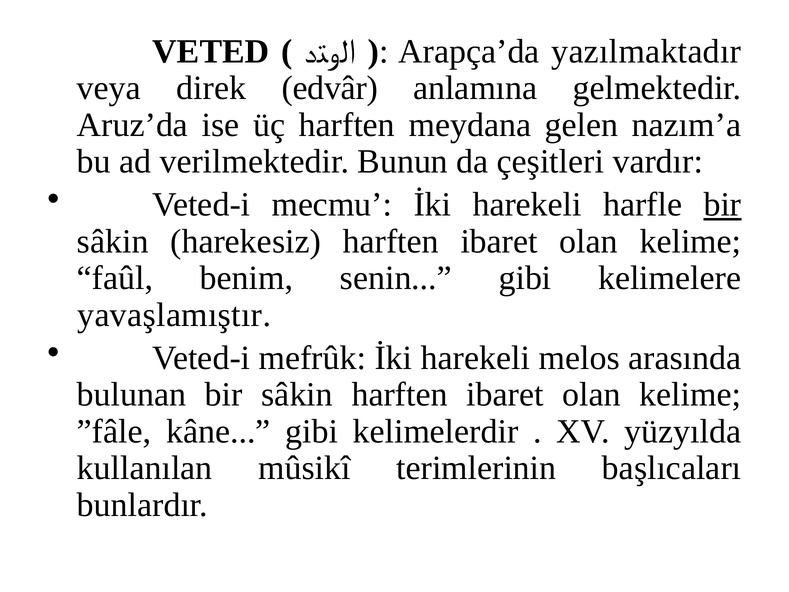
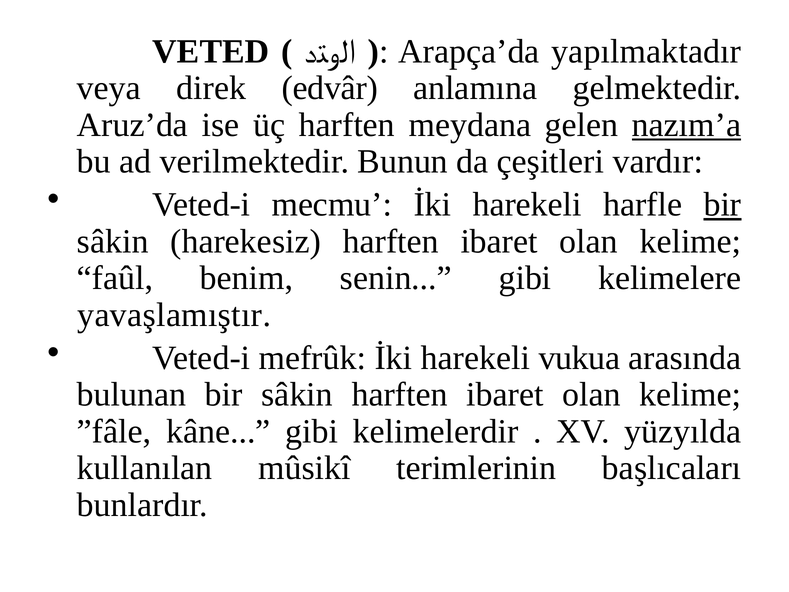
yazılmaktadır: yazılmaktadır -> yapılmaktadır (646, 51)
nazım’a underline: none -> present (686, 125)
melos: melos -> vukua (579, 358)
